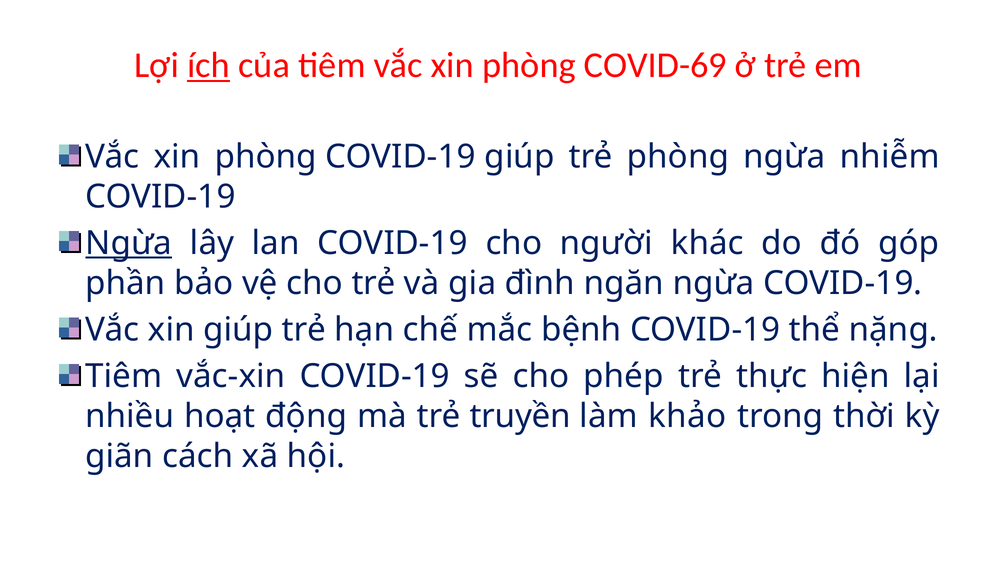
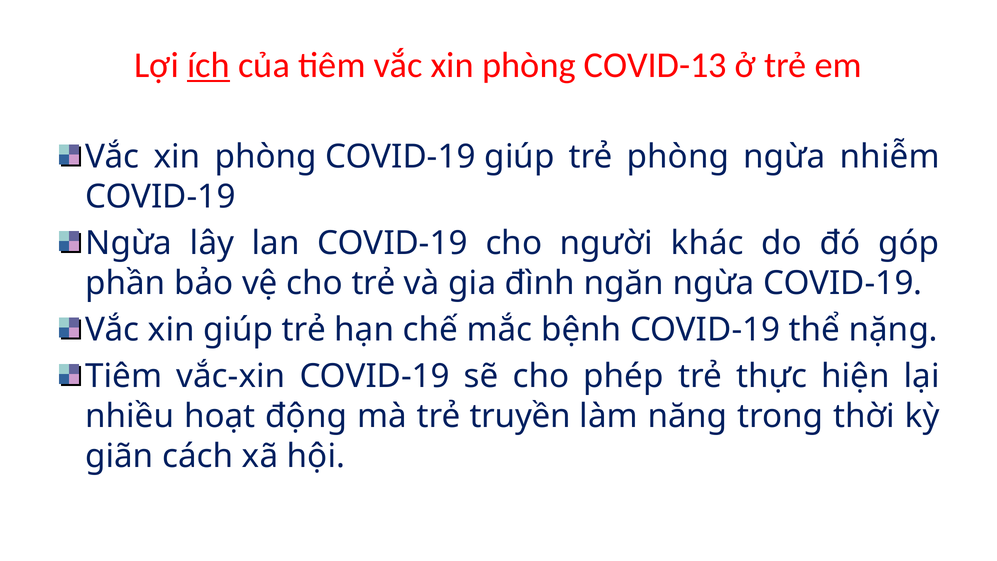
COVID-69: COVID-69 -> COVID-13 (655, 65)
Ngừa underline: present -> none (129, 243)
khảo: khảo -> năng (687, 416)
